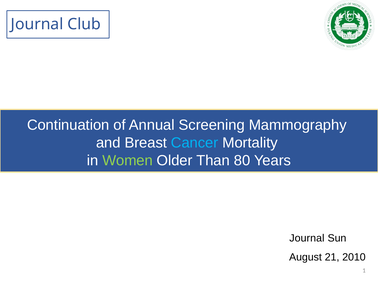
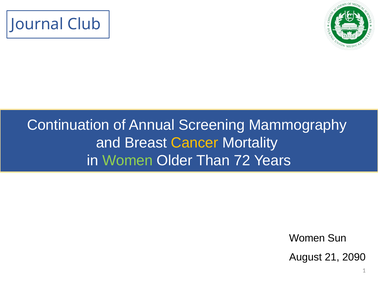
Cancer colour: light blue -> yellow (195, 142)
80: 80 -> 72 (242, 160)
Journal: Journal -> Women (307, 238)
2010: 2010 -> 2090 (354, 257)
